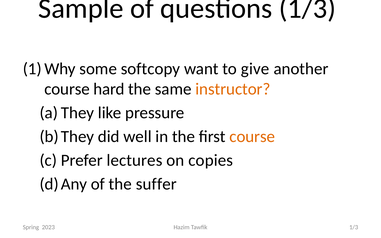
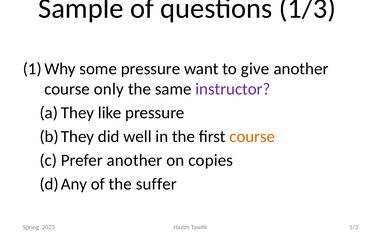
some softcopy: softcopy -> pressure (150, 69)
hard: hard -> only (109, 89)
instructor colour: orange -> purple (233, 89)
lectures: lectures -> another (134, 160)
